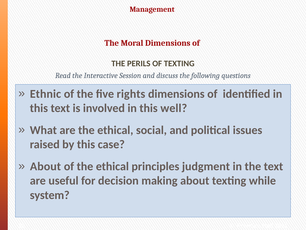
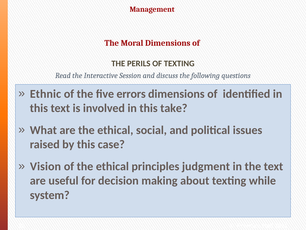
rights: rights -> errors (131, 94)
well: well -> take (174, 108)
About: About -> Vision (45, 166)
